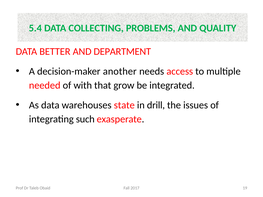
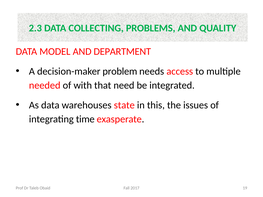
5.4: 5.4 -> 2.3 (35, 28)
BETTER: BETTER -> MODEL (55, 52)
another: another -> problem (120, 71)
grow: grow -> need (124, 85)
drill: drill -> this (156, 105)
such: such -> time (85, 119)
